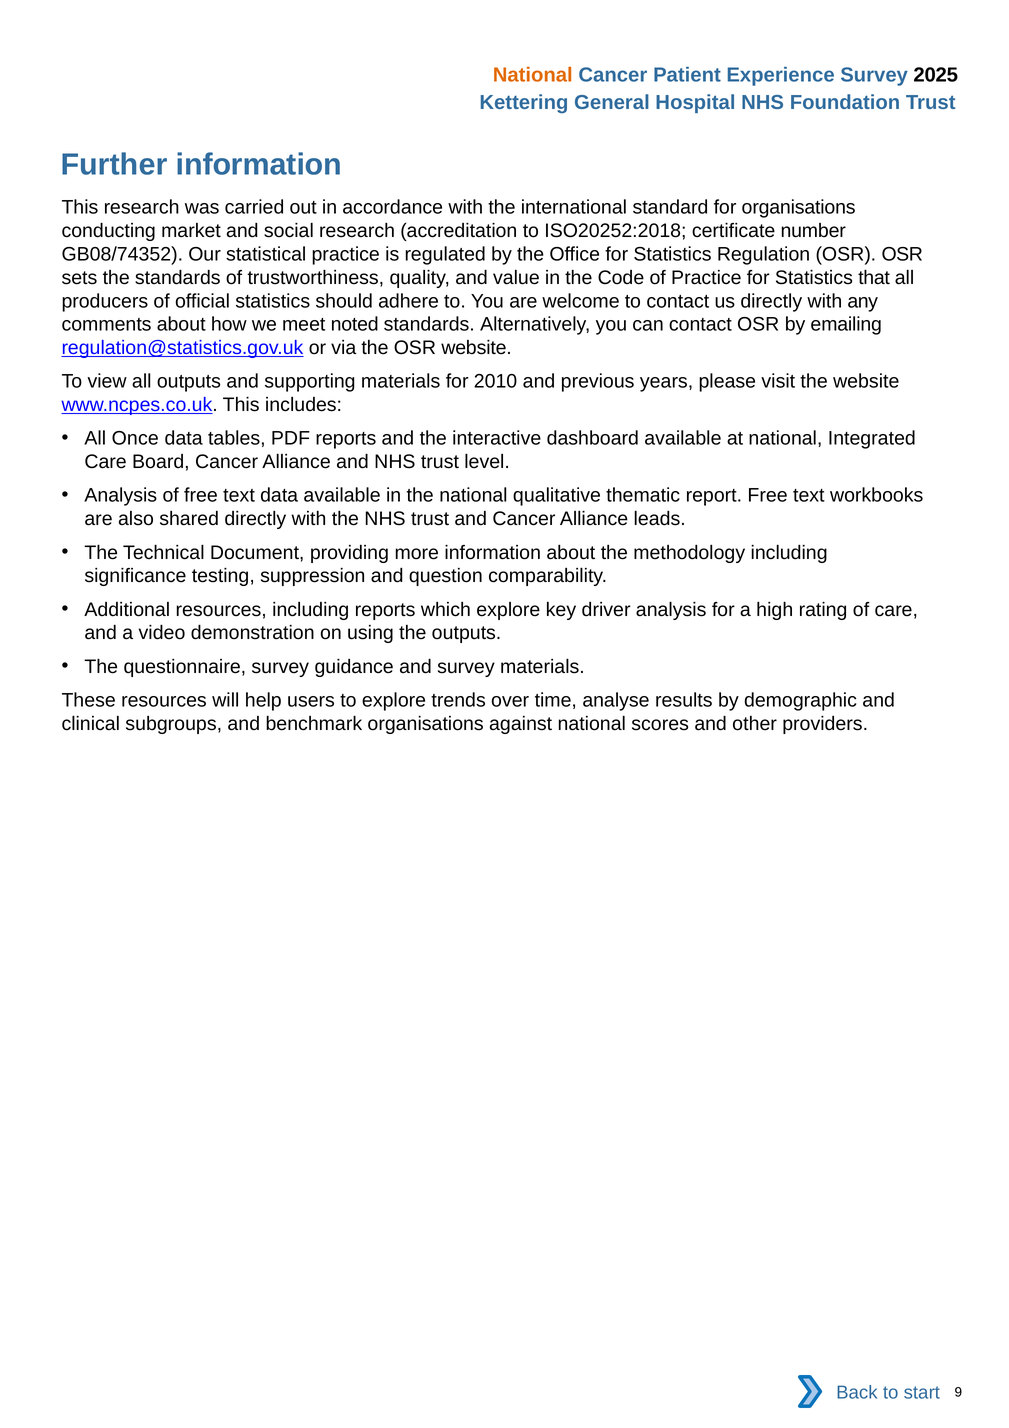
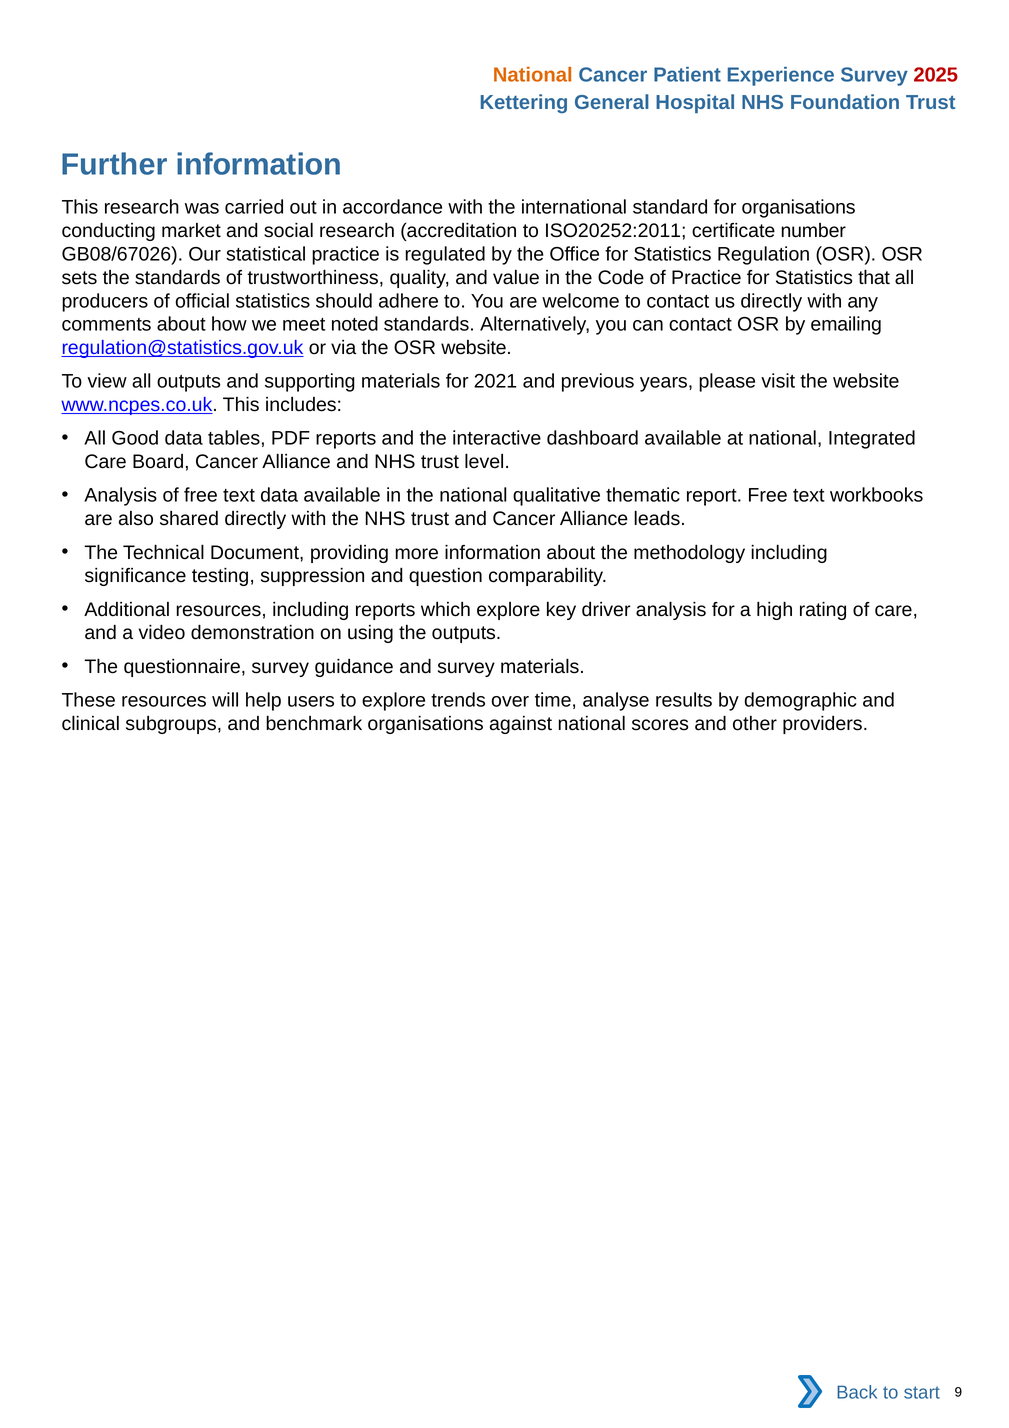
2025 colour: black -> red (936, 75)
ISO20252:2018: ISO20252:2018 -> ISO20252:2011 (615, 231)
GB08/74352: GB08/74352 -> GB08/67026 (122, 254)
2010: 2010 -> 2021 (496, 381)
Once: Once -> Good (135, 439)
